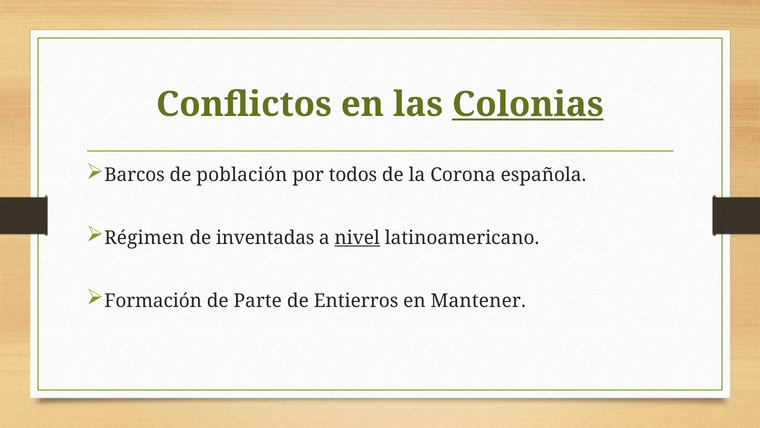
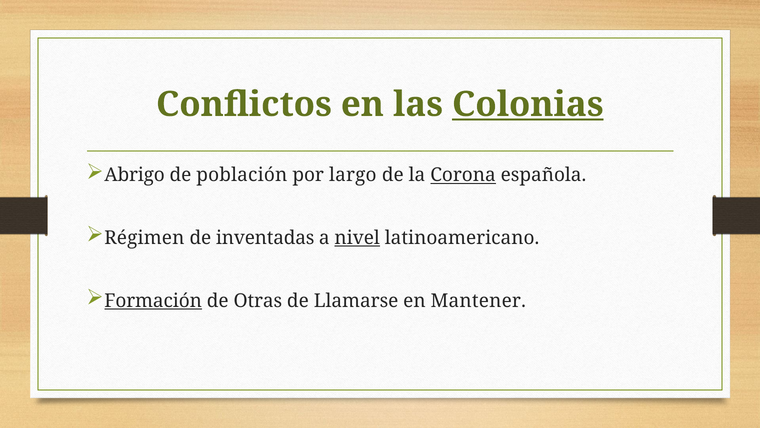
Barcos: Barcos -> Abrigo (135, 175)
todos: todos -> largo (353, 175)
Corona underline: none -> present (463, 175)
Formación underline: none -> present (153, 300)
Parte: Parte -> Otras (258, 300)
Entierros: Entierros -> Llamarse (356, 300)
